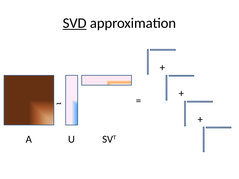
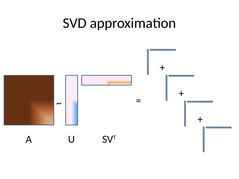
SVD underline: present -> none (75, 23)
